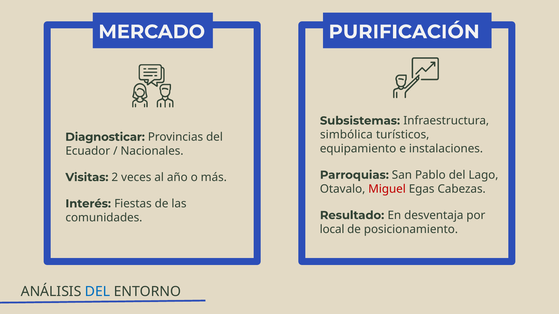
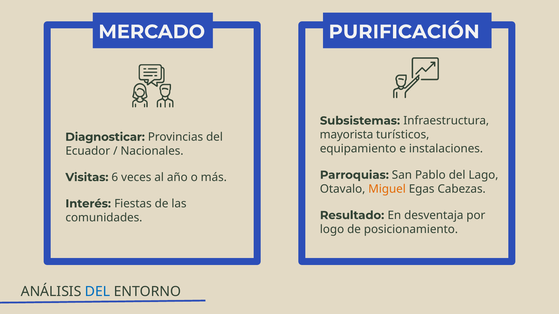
simbólica: simbólica -> mayorista (347, 135)
2: 2 -> 6 (115, 178)
Miguel colour: red -> orange (387, 189)
local: local -> logo (332, 230)
